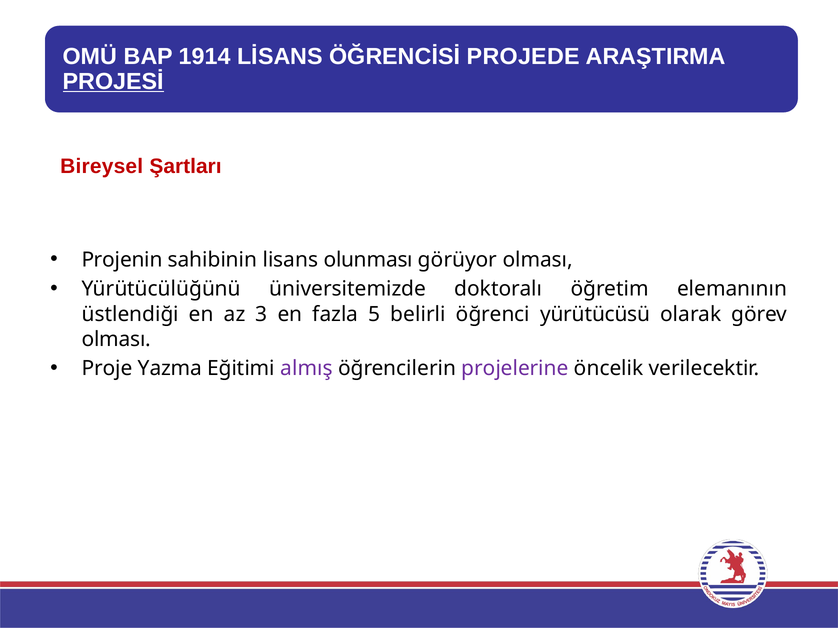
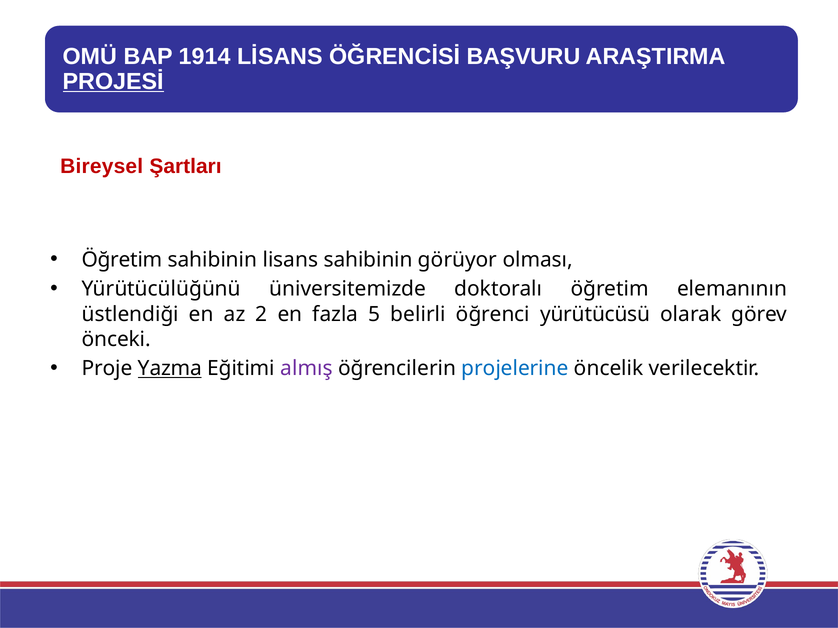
PROJEDE: PROJEDE -> BAŞVURU (523, 56)
Projenin: Projenin -> Öğretim (122, 260)
lisans olunması: olunması -> sahibinin (368, 260)
3: 3 -> 2 (261, 314)
olması: olması -> önceki (116, 340)
Yazma underline: none -> present (170, 369)
projelerine colour: purple -> blue (515, 369)
